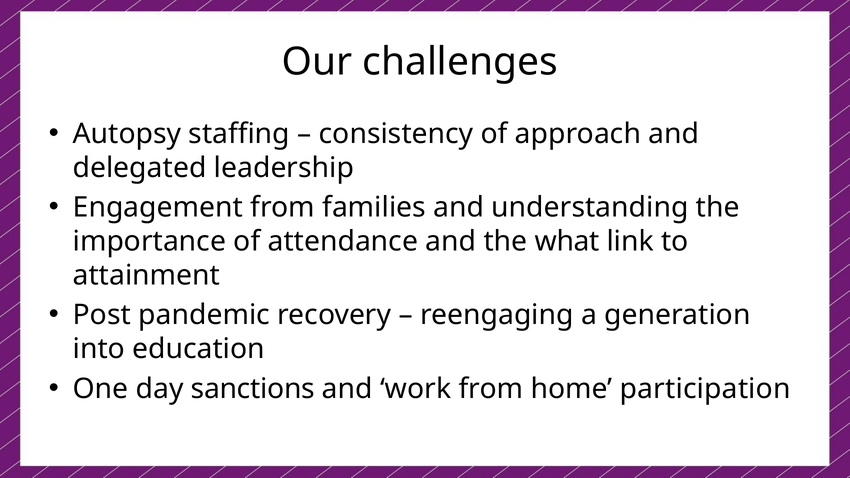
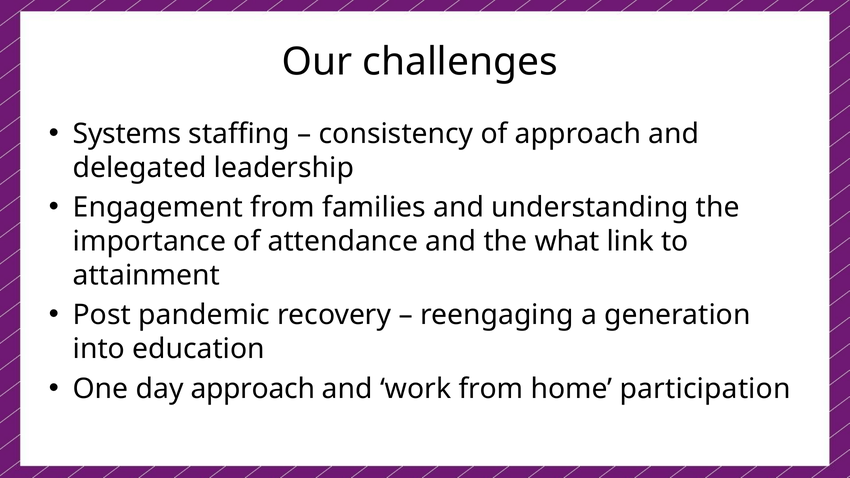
Autopsy: Autopsy -> Systems (127, 134)
day sanctions: sanctions -> approach (253, 389)
